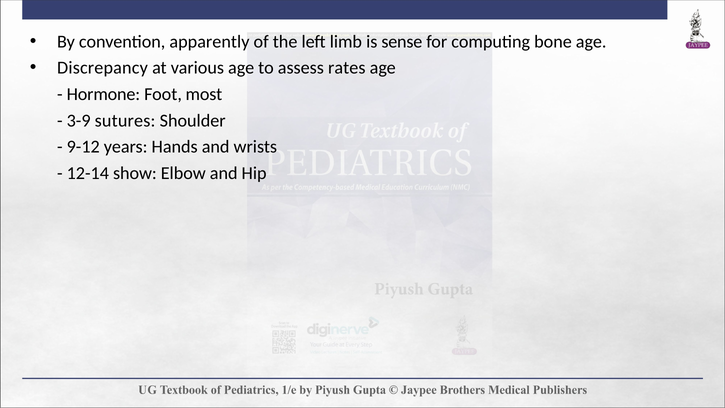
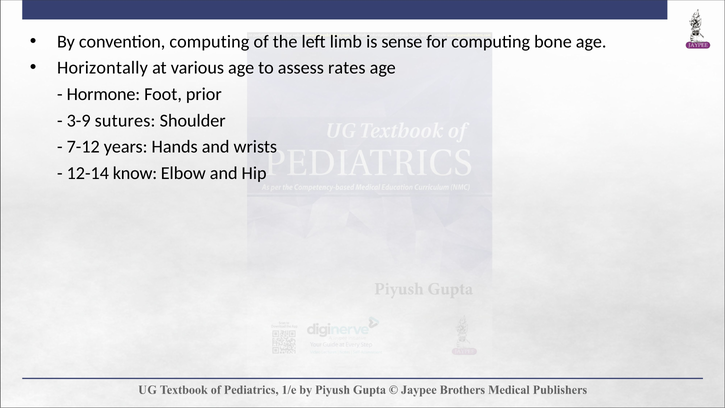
convention apparently: apparently -> computing (209, 42)
Discrepancy: Discrepancy -> Horizontally (102, 68)
most: most -> prior (204, 94)
9-12: 9-12 -> 7-12 (83, 147)
show: show -> know (135, 173)
